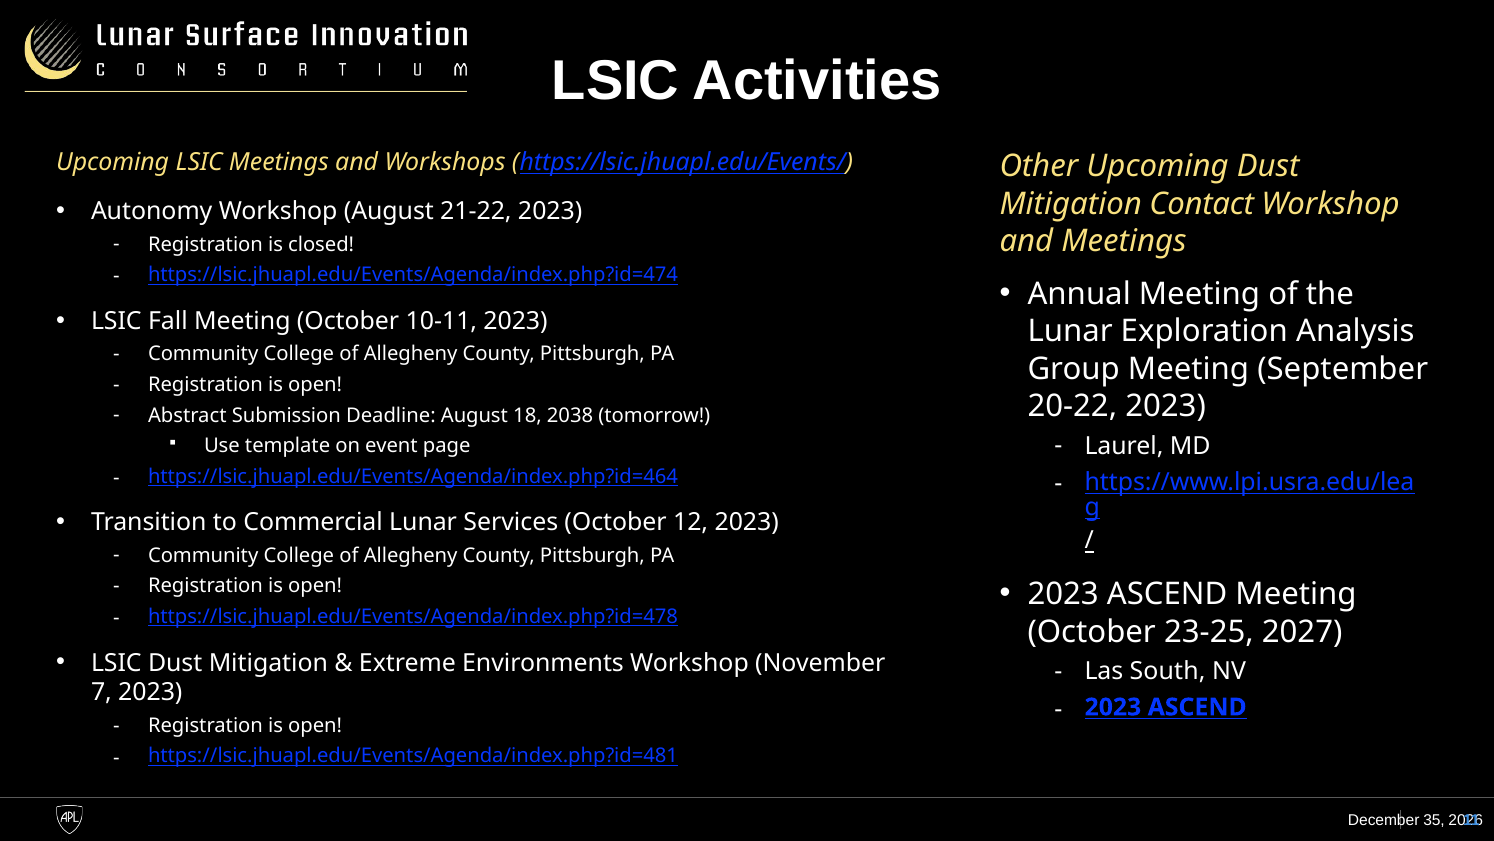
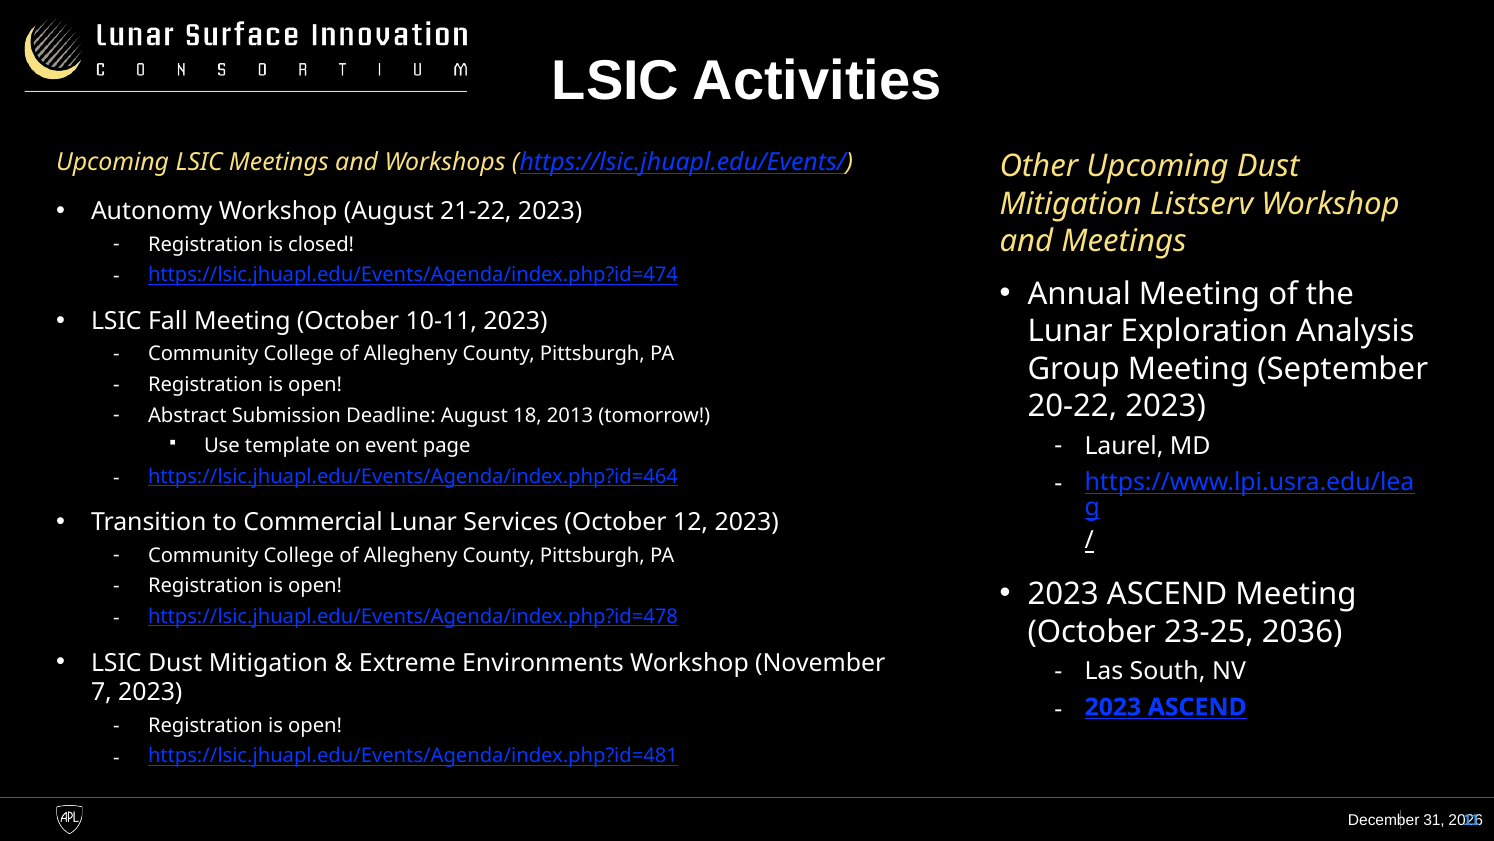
Contact: Contact -> Listserv (1202, 204)
2038: 2038 -> 2013 (570, 415)
2027: 2027 -> 2036 (1302, 631)
35: 35 -> 31 (1434, 820)
